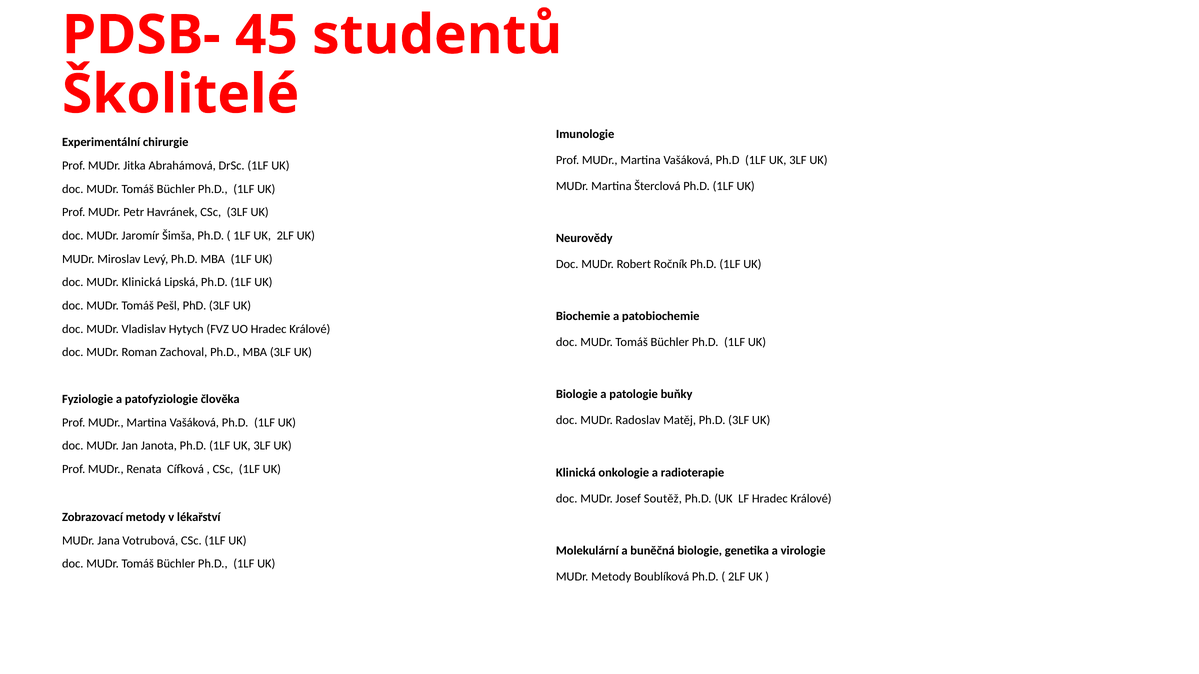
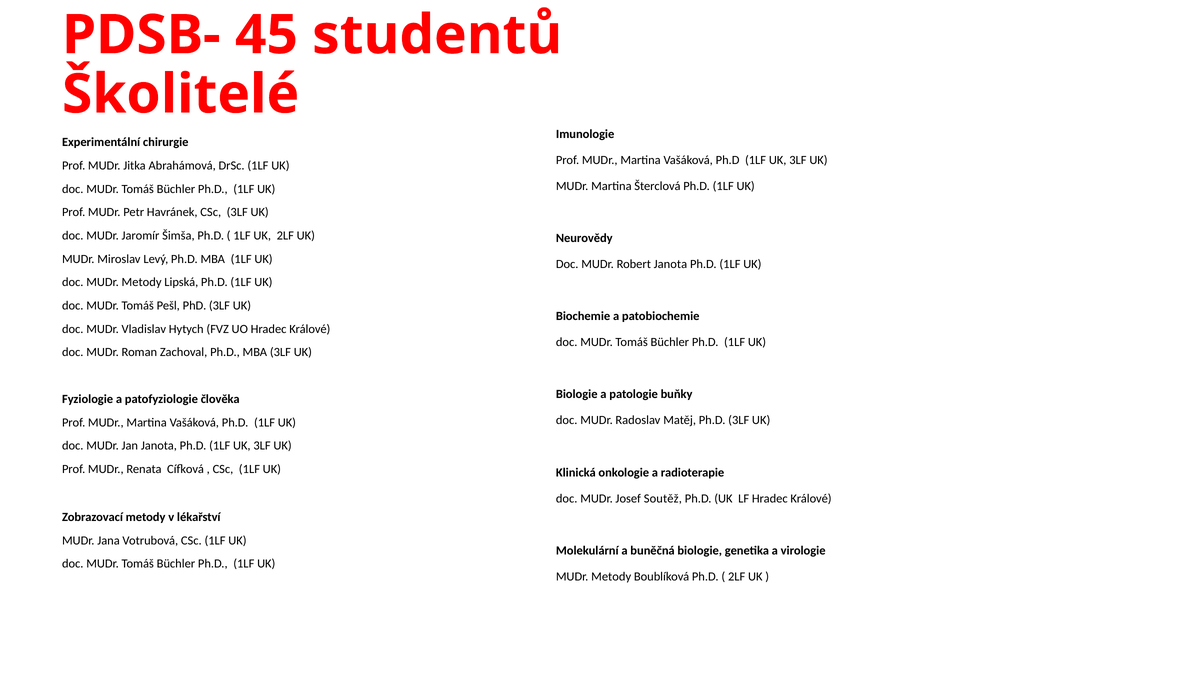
Robert Ročník: Ročník -> Janota (670, 265)
doc MUDr Klinická: Klinická -> Metody (142, 282)
